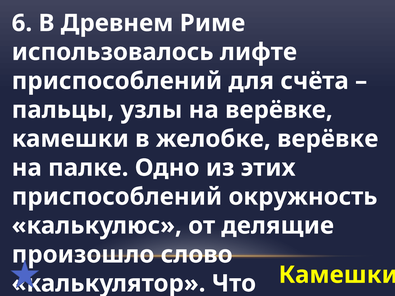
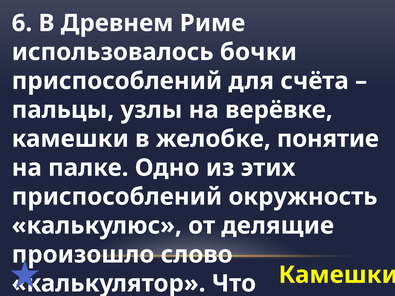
лифте: лифте -> бочки (258, 52)
желобке верёвке: верёвке -> понятие (328, 139)
